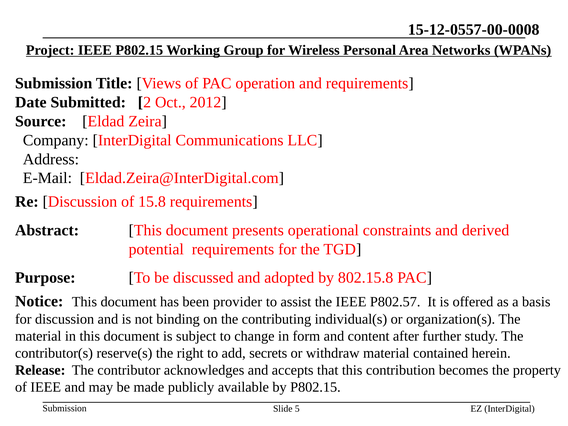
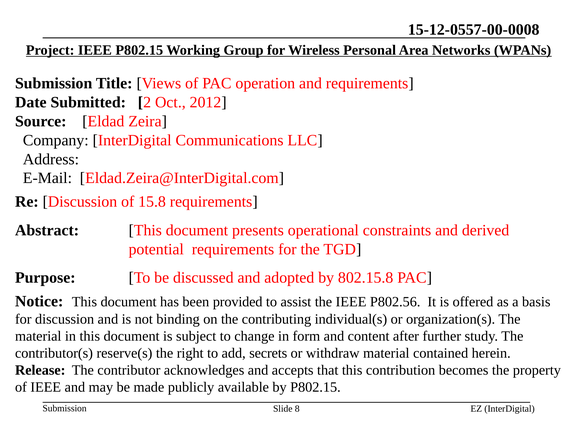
provider: provider -> provided (238, 302)
P802.57: P802.57 -> P802.56 (395, 302)
5: 5 -> 8 (297, 409)
